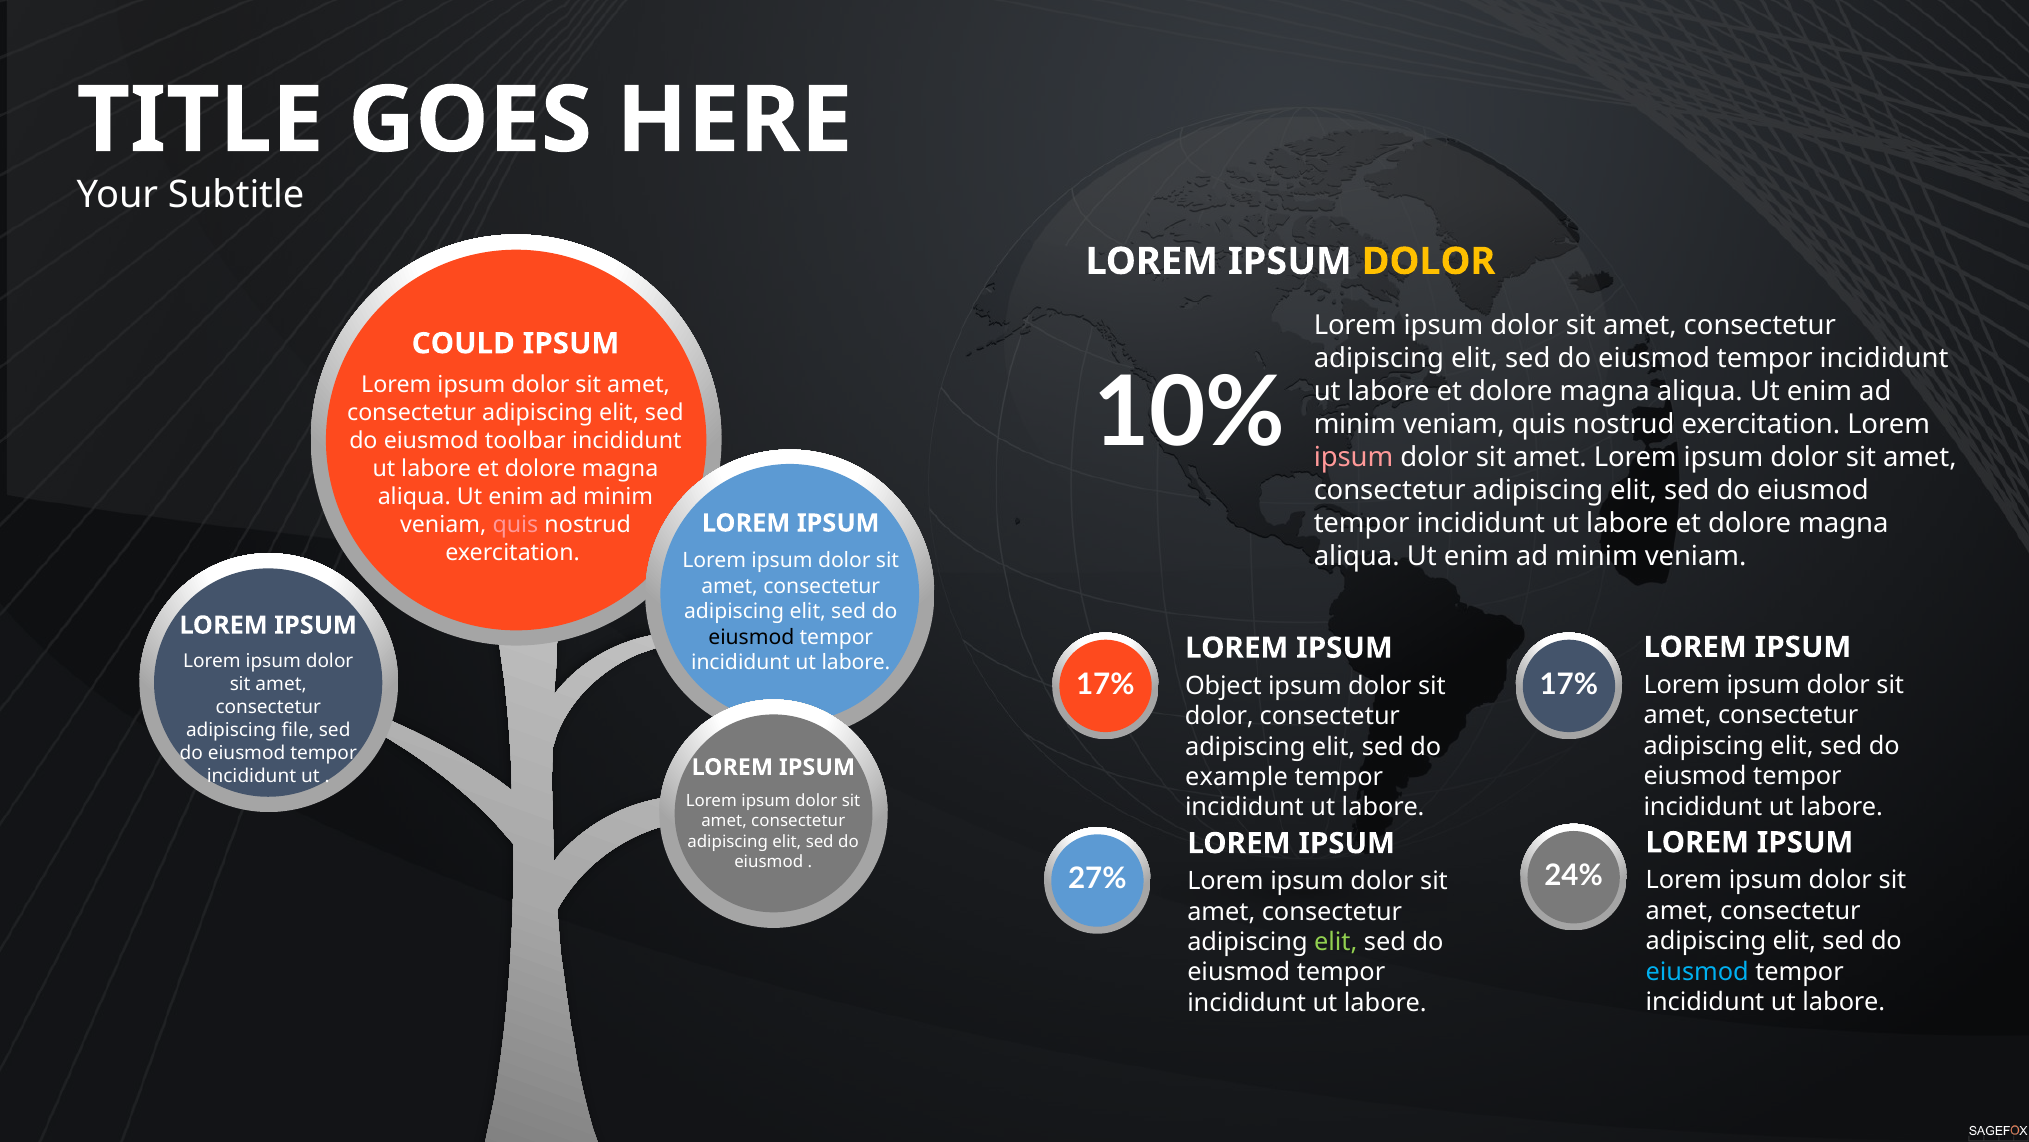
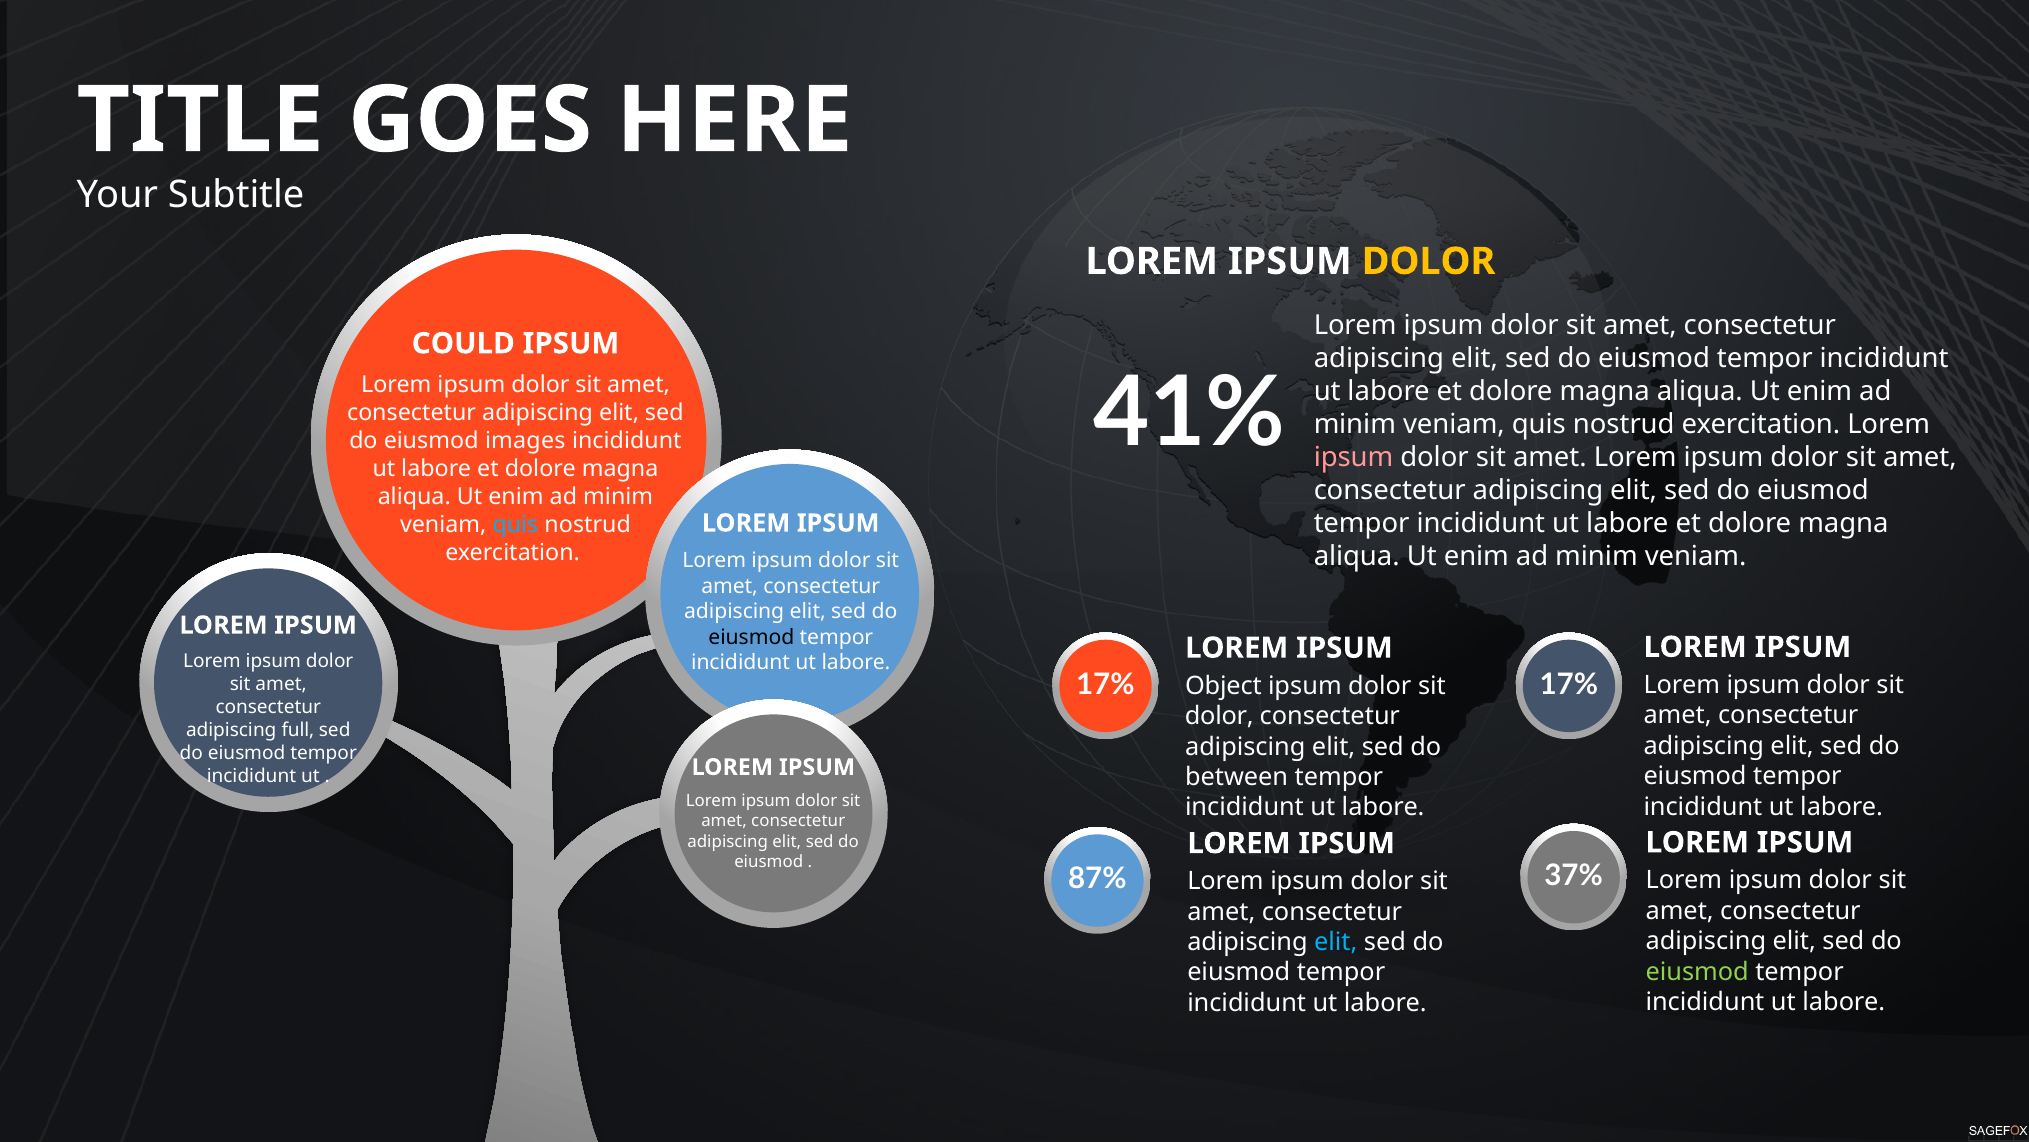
10%: 10% -> 41% (1189, 413)
toolbar: toolbar -> images (525, 441)
quis colour: pink -> light blue (515, 524)
file: file -> full (298, 730)
example: example -> between (1237, 777)
24%: 24% -> 37% (1574, 875)
27%: 27% -> 87% (1097, 878)
elit colour: light green -> light blue (1336, 942)
eiusmod colour: light blue -> light green (1697, 971)
